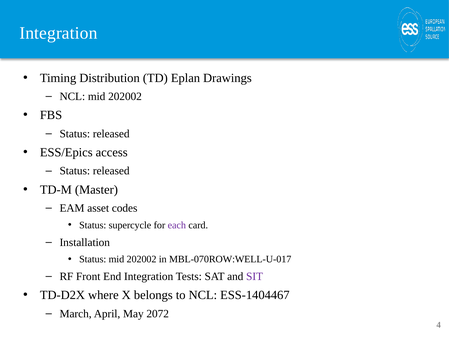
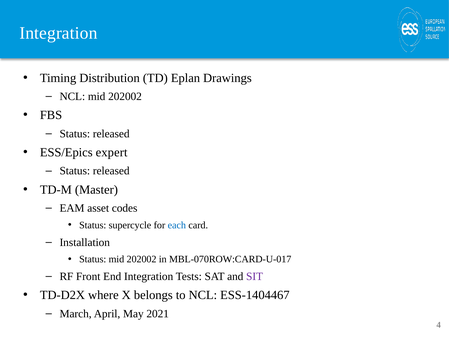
access: access -> expert (112, 152)
each colour: purple -> blue (177, 225)
MBL-070ROW:WELL-U-017: MBL-070ROW:WELL-U-017 -> MBL-070ROW:CARD-U-017 (230, 259)
2072: 2072 -> 2021 (158, 313)
